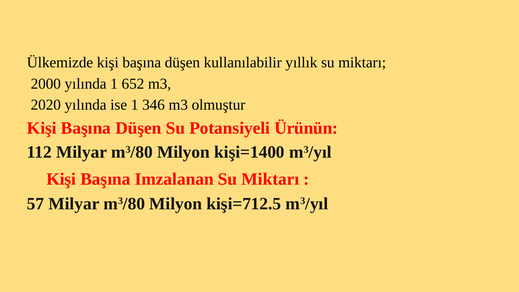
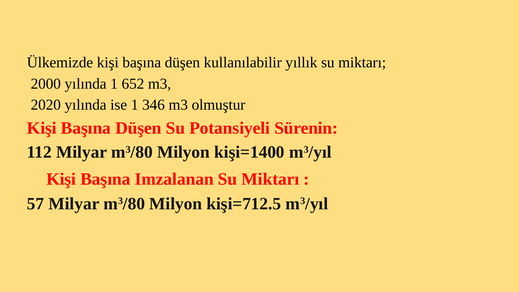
Ürünün: Ürünün -> Sürenin (306, 128)
